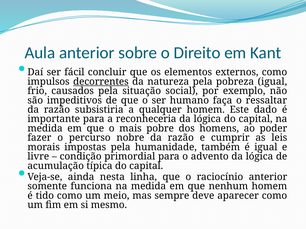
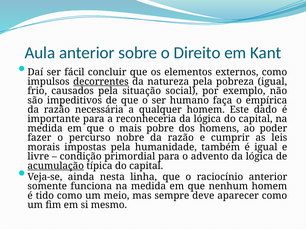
ressaltar: ressaltar -> empírica (266, 101)
subsistiria: subsistiria -> necessária (99, 110)
acumulação underline: none -> present (56, 166)
